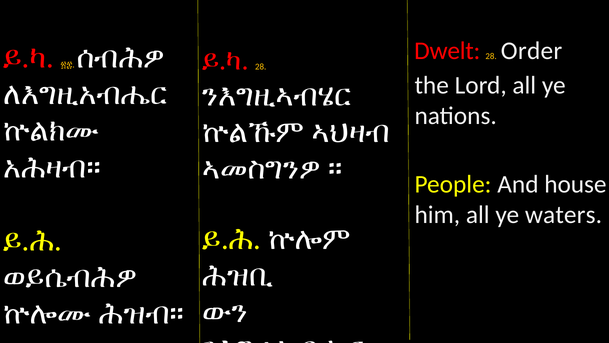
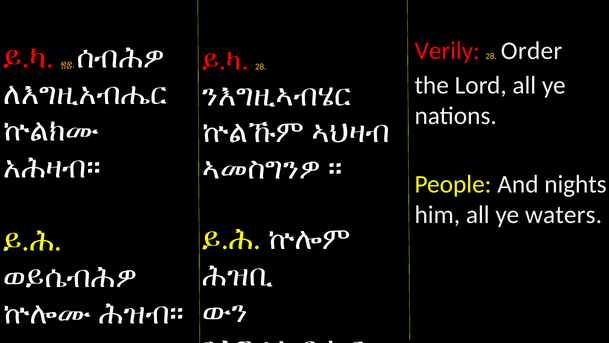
Dwelt: Dwelt -> Verily (447, 51)
house: house -> nights (575, 184)
